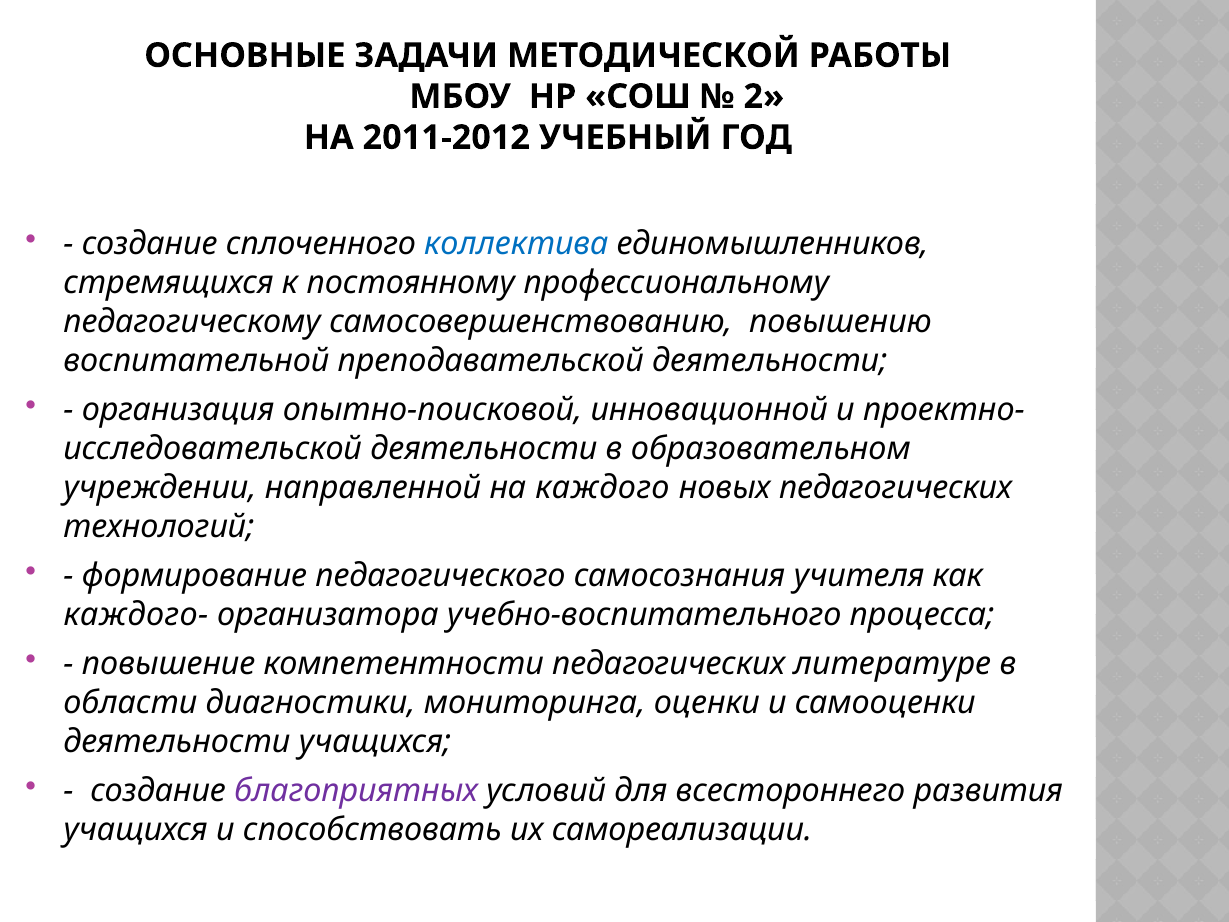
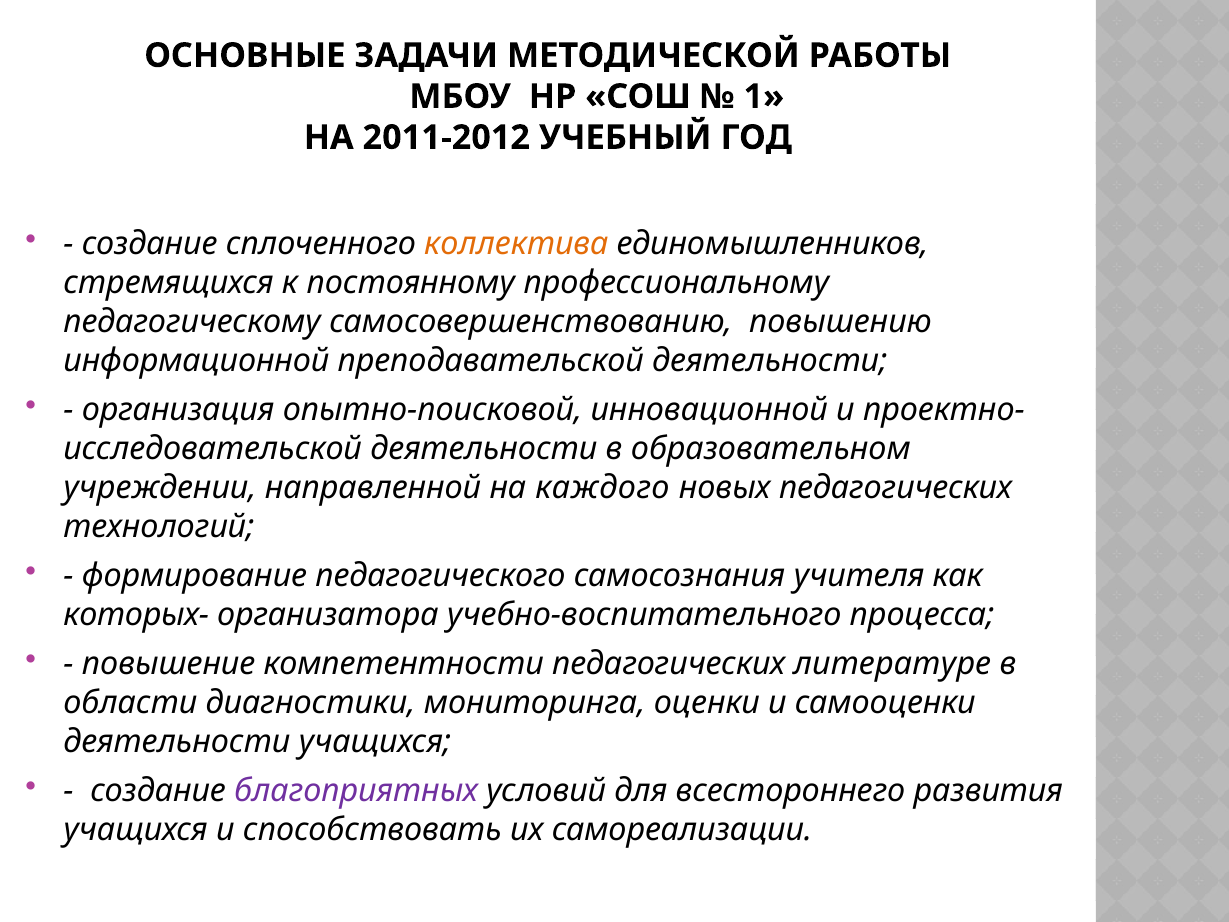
2: 2 -> 1 (764, 97)
коллектива colour: blue -> orange (516, 244)
воспитательной: воспитательной -> информационной (196, 361)
каждого-: каждого- -> которых- (136, 615)
